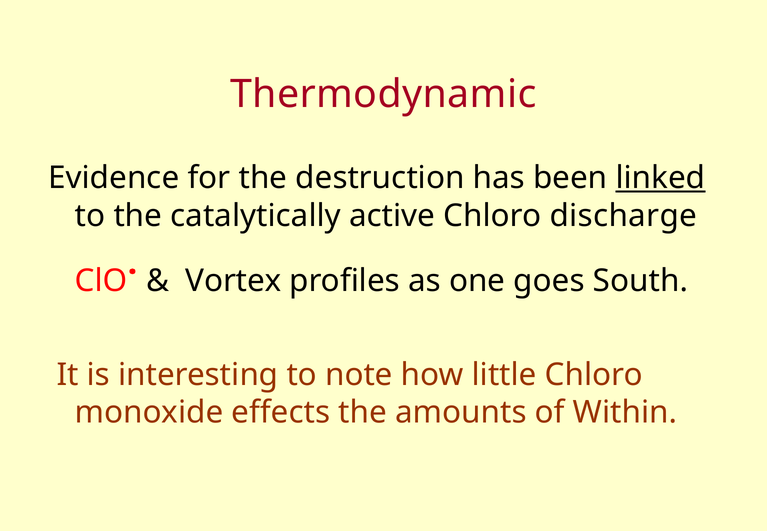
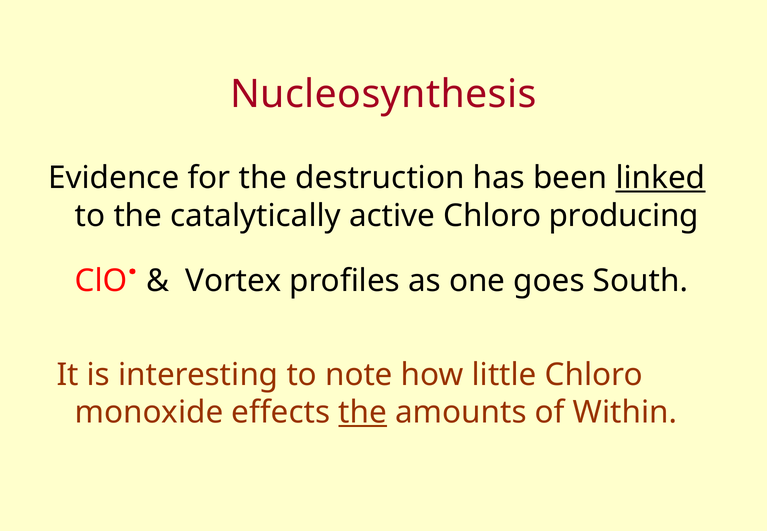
Thermodynamic: Thermodynamic -> Nucleosynthesis (383, 94)
discharge: discharge -> producing (624, 216)
the underline: none -> present (363, 413)
